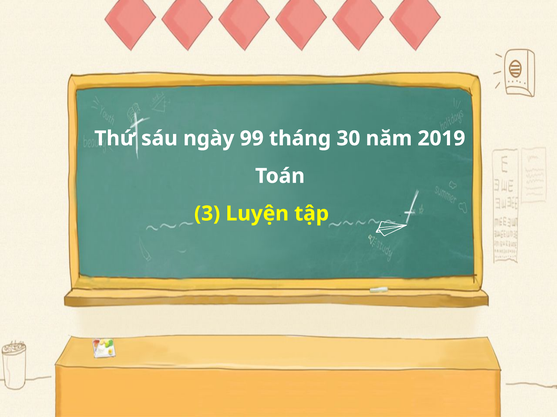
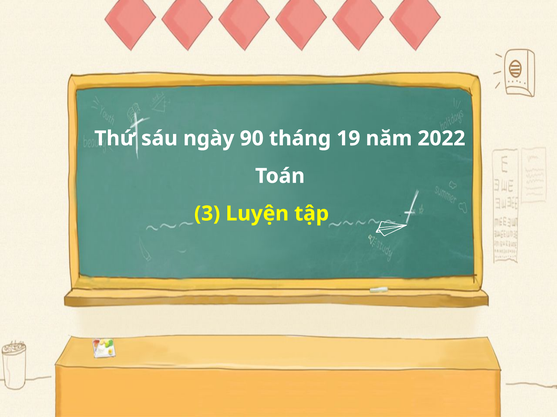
99: 99 -> 90 (252, 139)
30: 30 -> 19 (348, 139)
2019: 2019 -> 2022 (441, 139)
